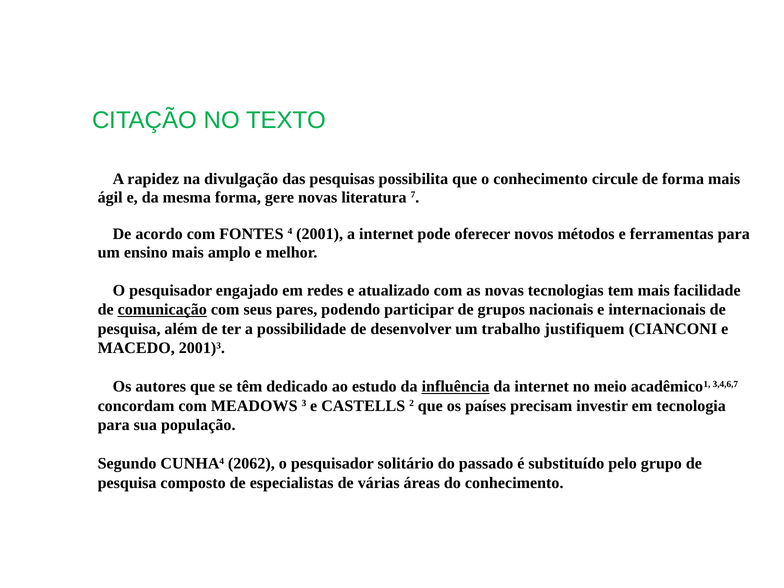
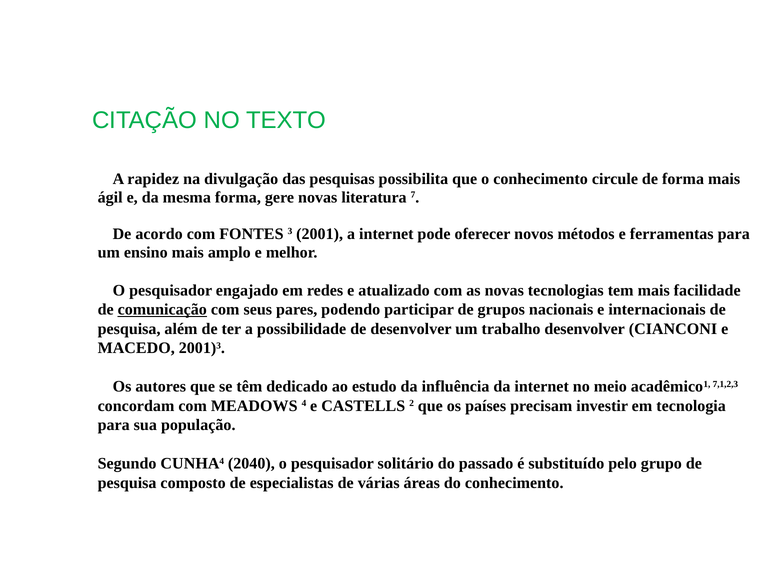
4: 4 -> 3 (290, 231)
trabalho justifiquem: justifiquem -> desenvolver (585, 329)
influência underline: present -> none (456, 387)
3,4,6,7: 3,4,6,7 -> 7,1,2,3 (725, 384)
3: 3 -> 4 (304, 403)
2062: 2062 -> 2040 (251, 464)
